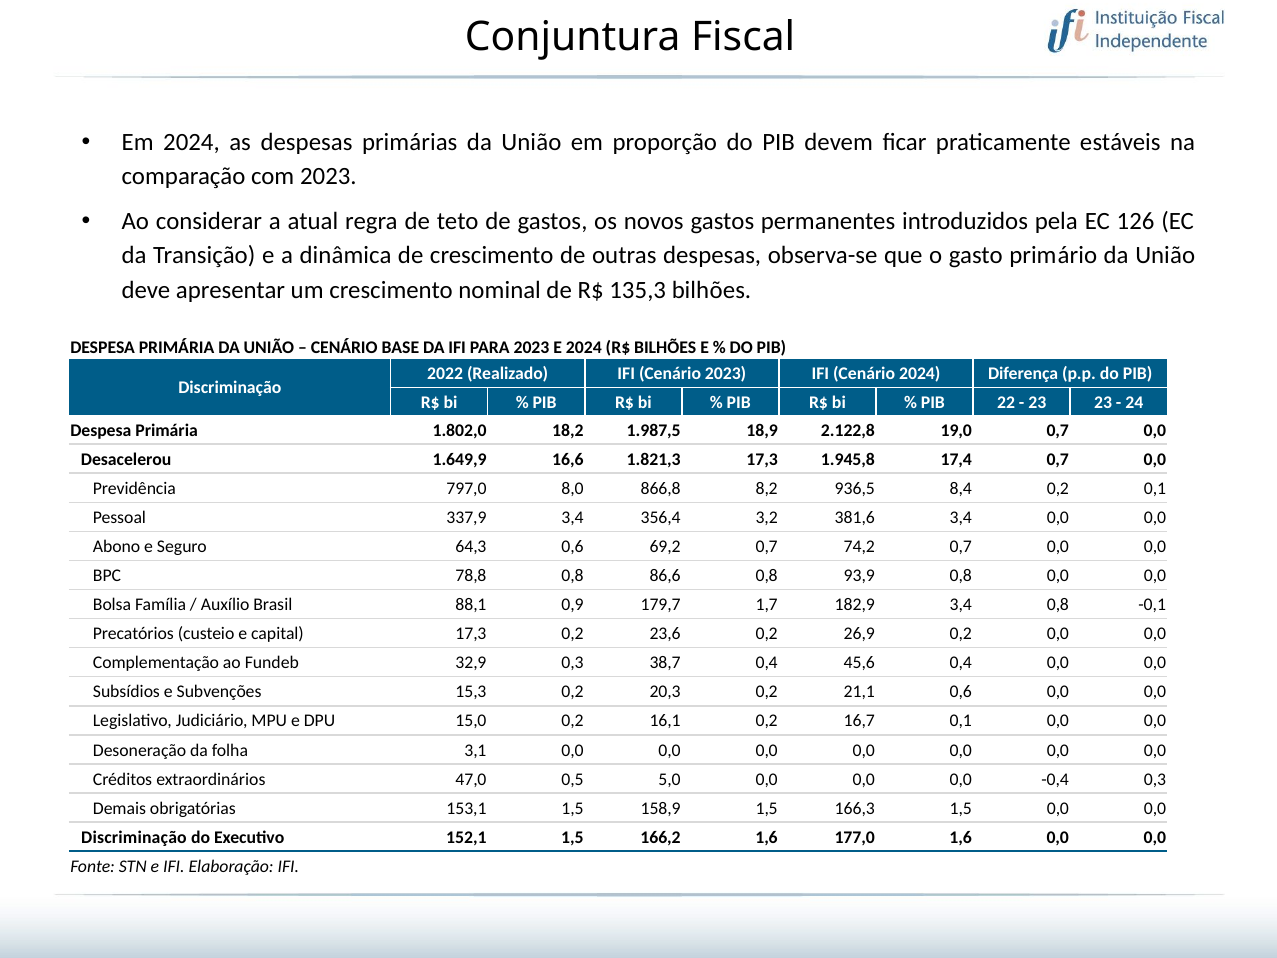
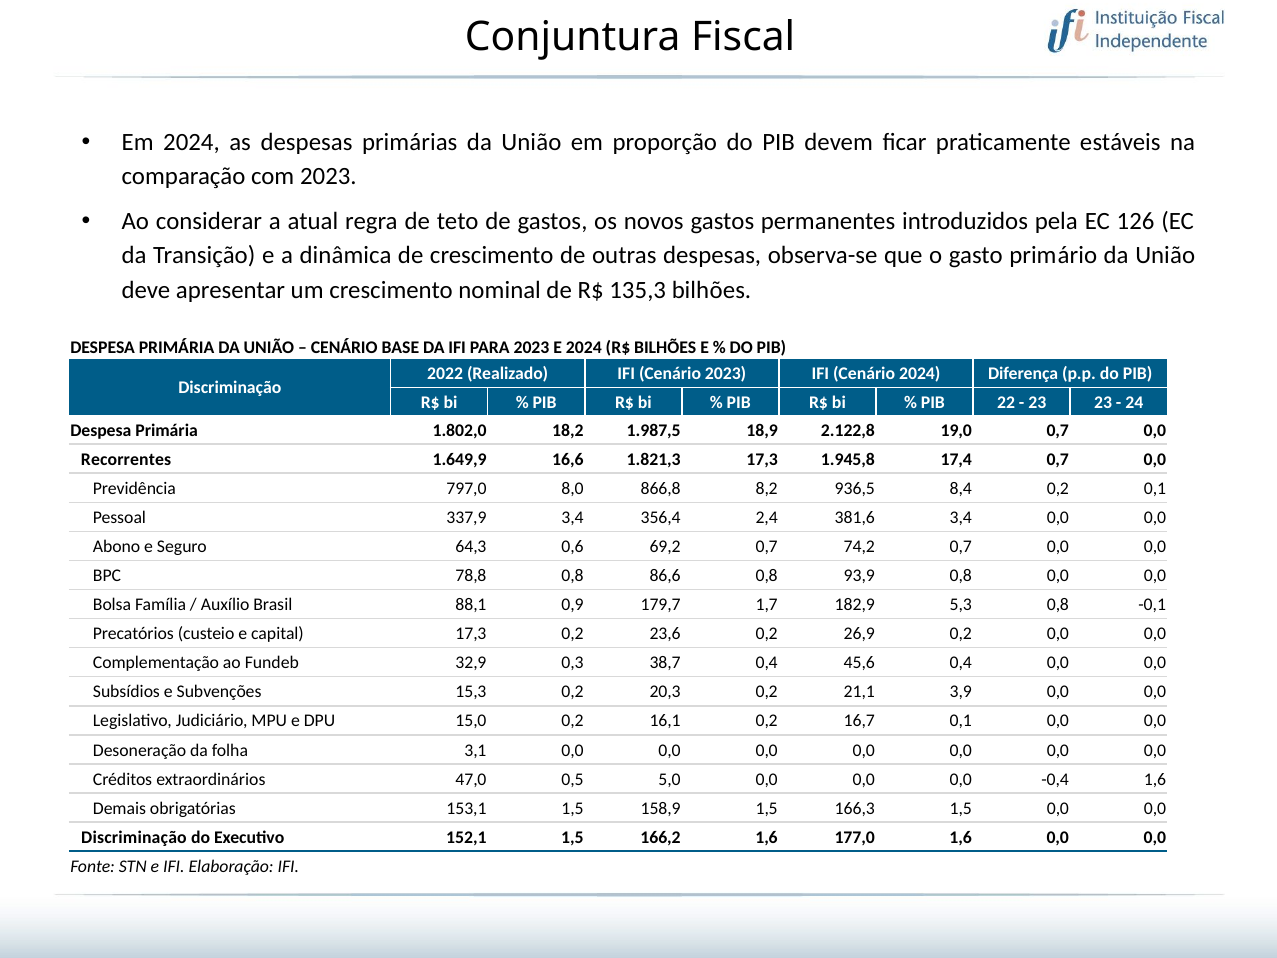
Desacelerou: Desacelerou -> Recorrentes (126, 459)
3,2: 3,2 -> 2,4 (767, 518)
182,9 3,4: 3,4 -> 5,3 (961, 605)
21,1 0,6: 0,6 -> 3,9 (961, 692)
-0,4 0,3: 0,3 -> 1,6 (1155, 779)
